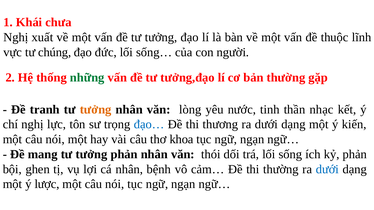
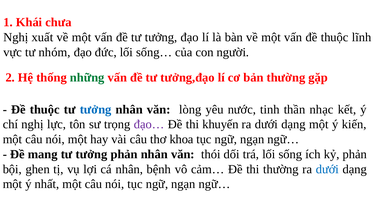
chúng: chúng -> nhóm (55, 52)
tranh: tranh -> thuộc (45, 110)
tưởng colour: orange -> blue (96, 110)
đạo… colour: blue -> purple (149, 125)
thương: thương -> khuyến (220, 125)
lược: lược -> nhất (47, 184)
